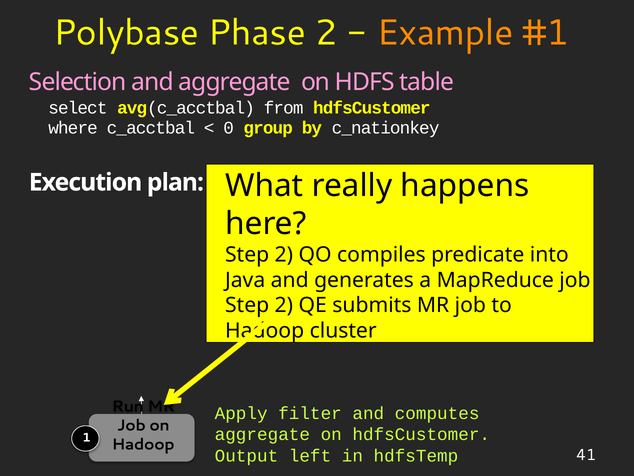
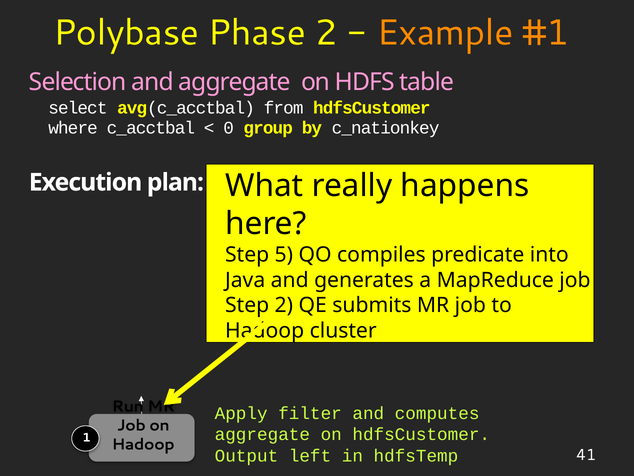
2: 2 -> 5 (284, 254)
